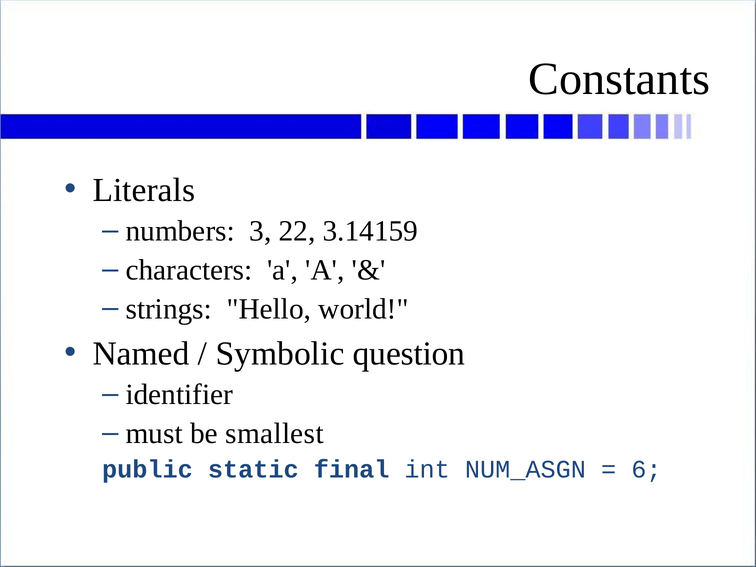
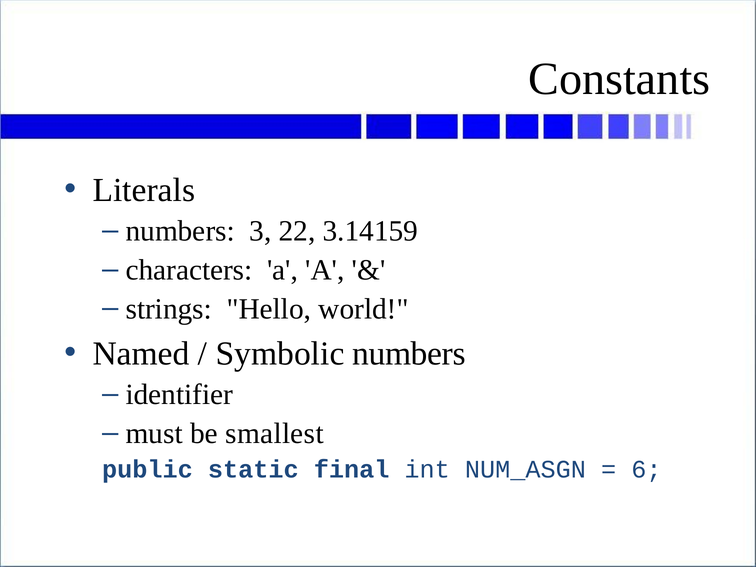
Symbolic question: question -> numbers (409, 354)
